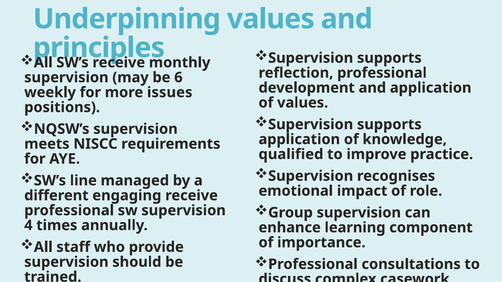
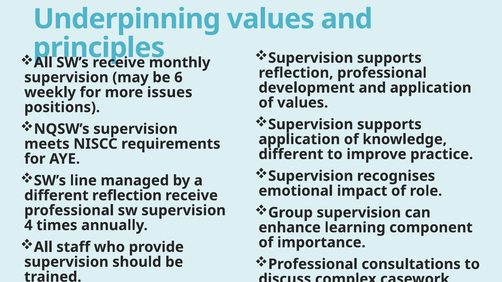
qualified: qualified -> different (291, 154)
different engaging: engaging -> reflection (127, 196)
